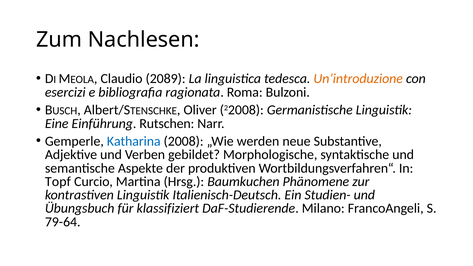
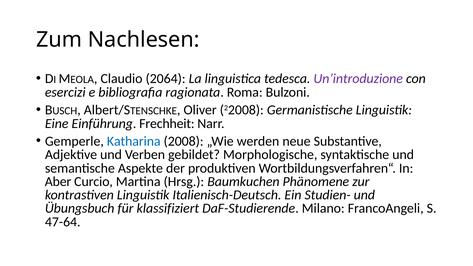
2089: 2089 -> 2064 (166, 79)
Un’introduzione colour: orange -> purple (358, 79)
Rutschen: Rutschen -> Frechheit (167, 123)
Topf: Topf -> Aber (58, 182)
79-64: 79-64 -> 47-64 (63, 222)
